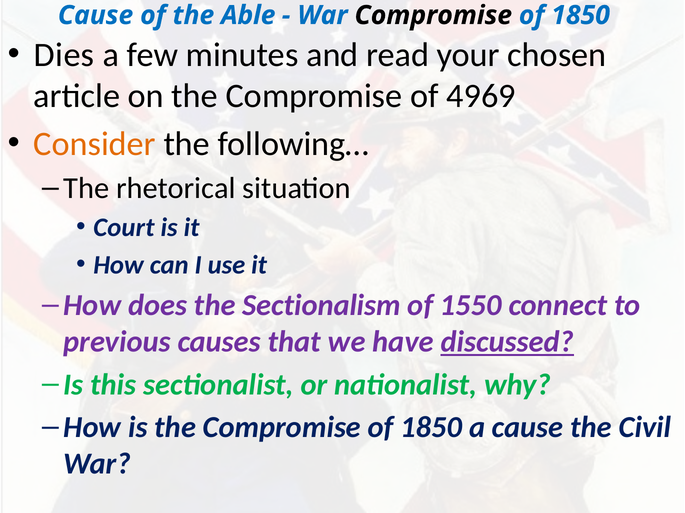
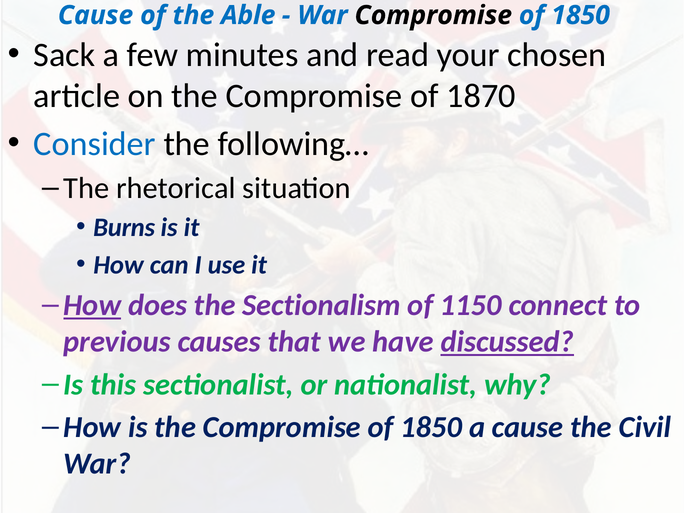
Dies: Dies -> Sack (64, 55)
4969: 4969 -> 1870 (481, 96)
Consider colour: orange -> blue (95, 144)
Court: Court -> Burns (124, 228)
How underline: none -> present (92, 306)
1550: 1550 -> 1150 (471, 306)
